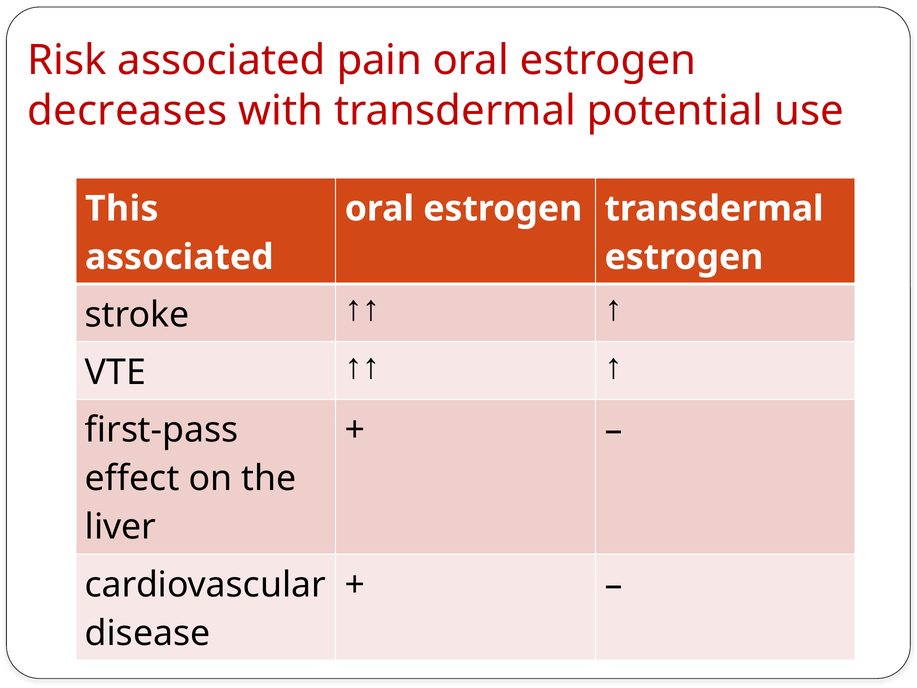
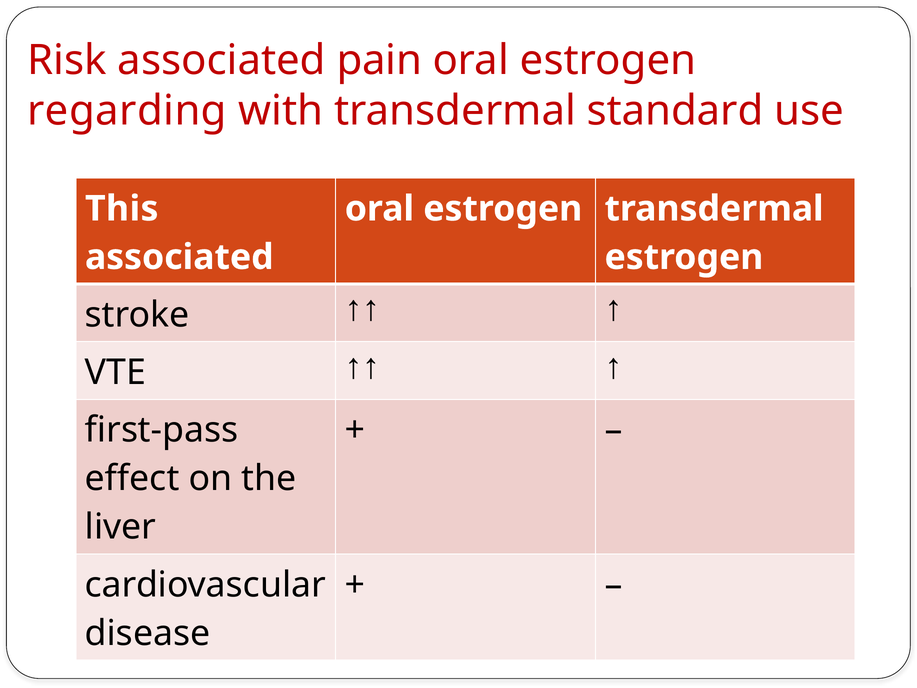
decreases: decreases -> regarding (127, 111)
potential: potential -> standard (675, 111)
